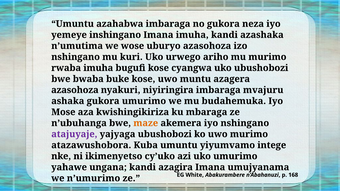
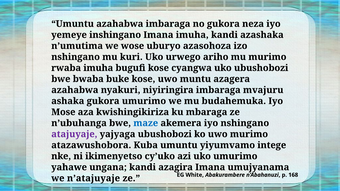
azasohoza: azasohoza -> azahabwa (75, 90)
maze colour: orange -> blue (146, 123)
n’umurimo: n’umurimo -> n’atajuyaje (93, 178)
